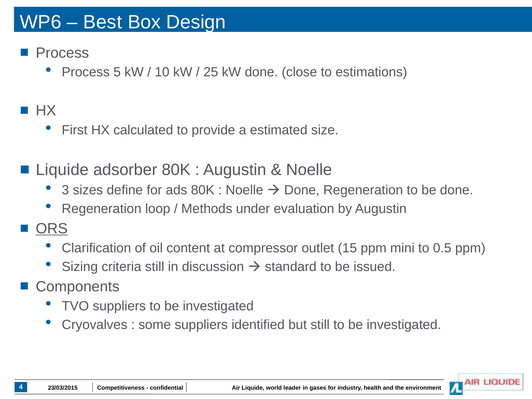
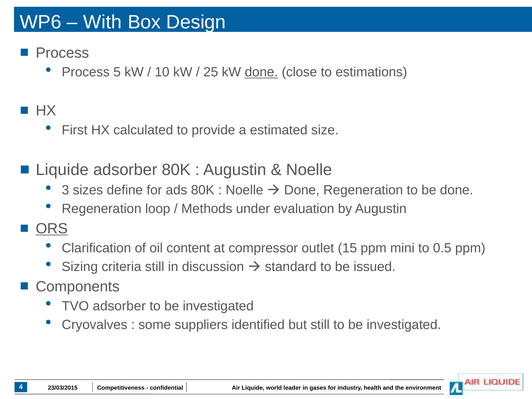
Best: Best -> With (103, 22)
done underline: none -> present (261, 72)
TVO suppliers: suppliers -> adsorber (119, 306)
